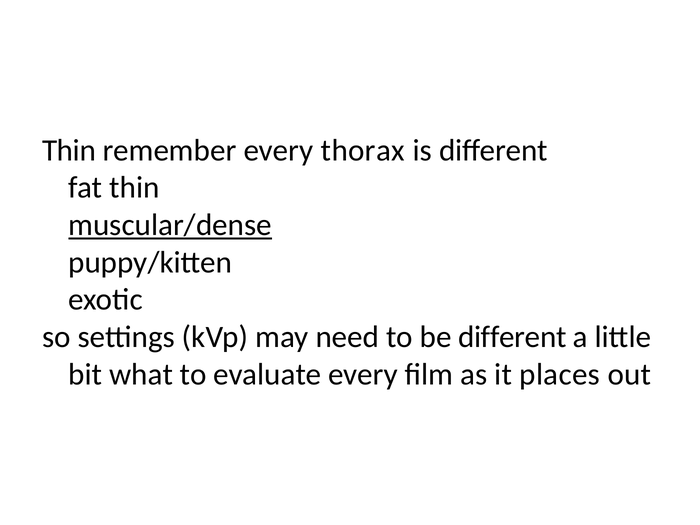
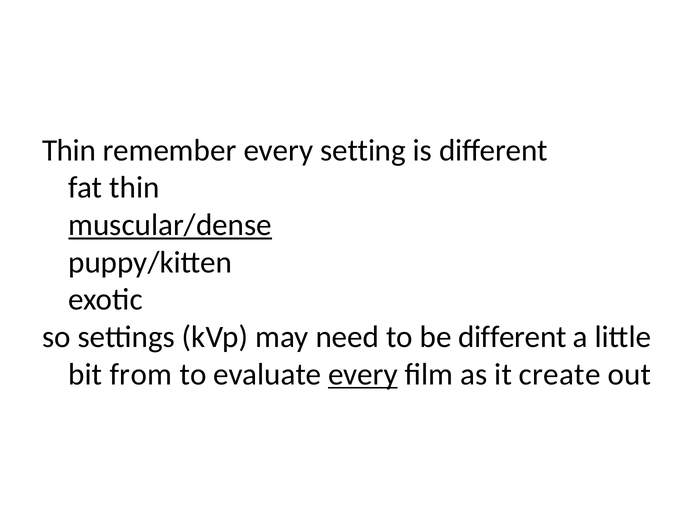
thorax: thorax -> setting (363, 150)
what: what -> from (141, 374)
every underline: none -> present (363, 374)
places: places -> create (560, 374)
